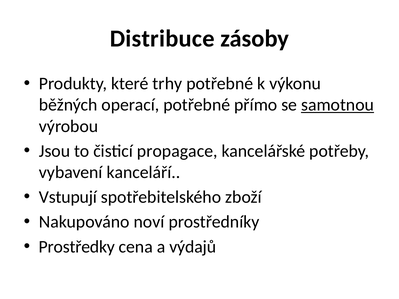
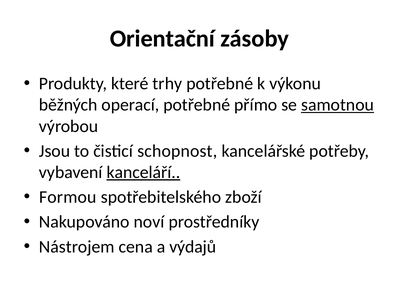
Distribuce: Distribuce -> Orientační (162, 39)
propagace: propagace -> schopnost (177, 151)
kanceláří underline: none -> present (143, 172)
Vstupují: Vstupují -> Formou (68, 197)
Prostředky: Prostředky -> Nástrojem (77, 247)
